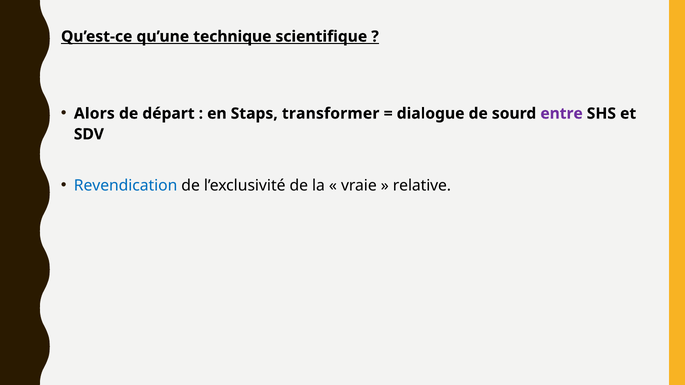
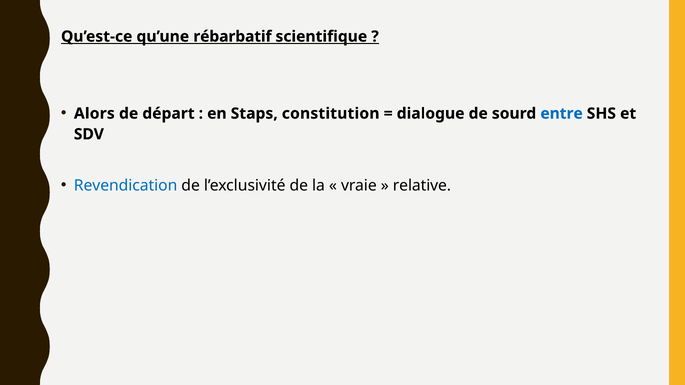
technique: technique -> rébarbatif (232, 37)
transformer: transformer -> constitution (331, 114)
entre colour: purple -> blue (562, 114)
